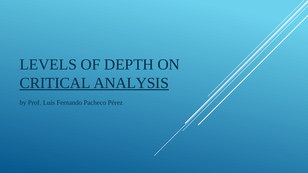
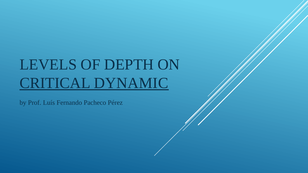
ANALYSIS: ANALYSIS -> DYNAMIC (131, 83)
